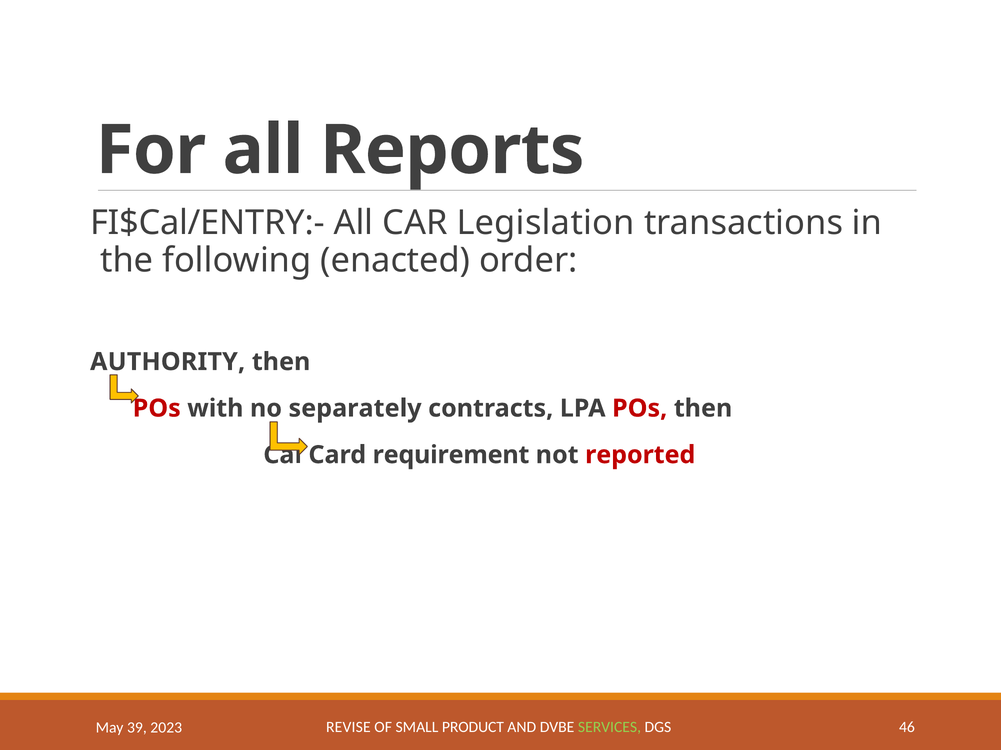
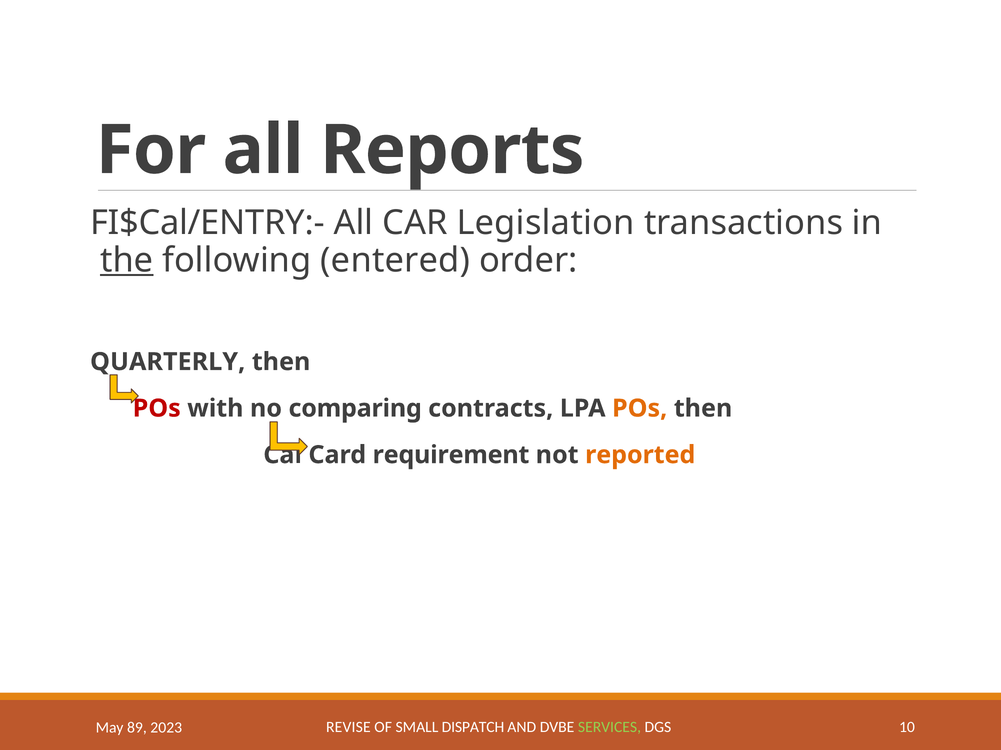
the underline: none -> present (127, 261)
enacted: enacted -> entered (395, 261)
AUTHORITY: AUTHORITY -> QUARTERLY (168, 362)
separately: separately -> comparing (355, 409)
POs colour: red -> orange (640, 409)
reported colour: red -> orange (640, 455)
PRODUCT: PRODUCT -> DISPATCH (473, 728)
46: 46 -> 10 (907, 728)
39: 39 -> 89 (137, 728)
